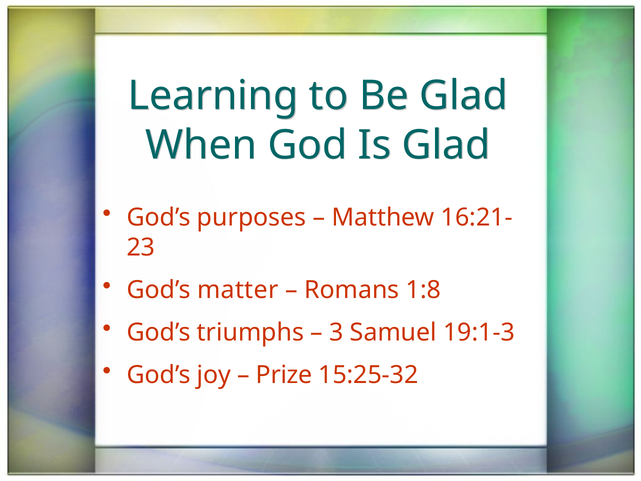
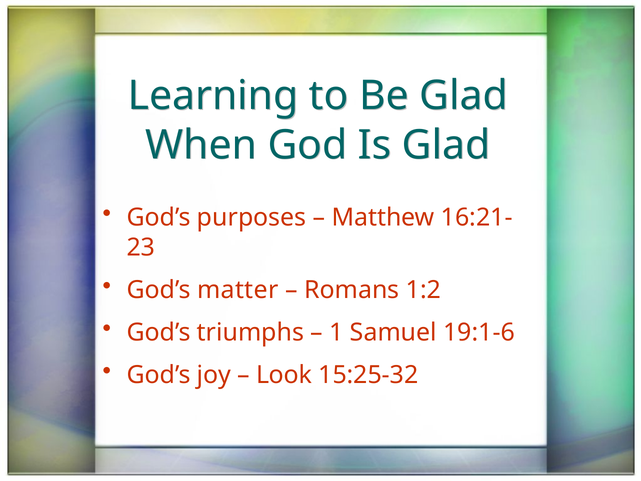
1:8: 1:8 -> 1:2 (423, 290)
3: 3 -> 1 (336, 332)
19:1-3: 19:1-3 -> 19:1-6 (479, 332)
Prize: Prize -> Look (284, 375)
